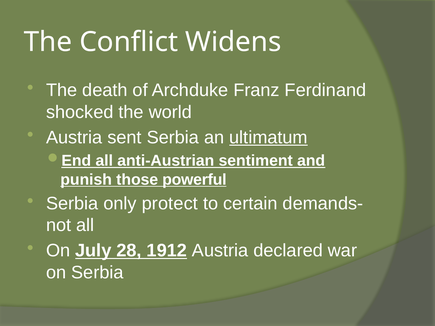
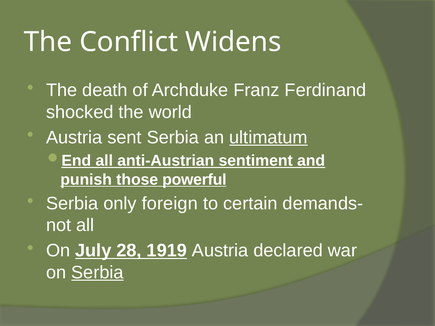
protect: protect -> foreign (170, 204)
1912: 1912 -> 1919 (167, 251)
Serbia underline: none -> present (97, 273)
